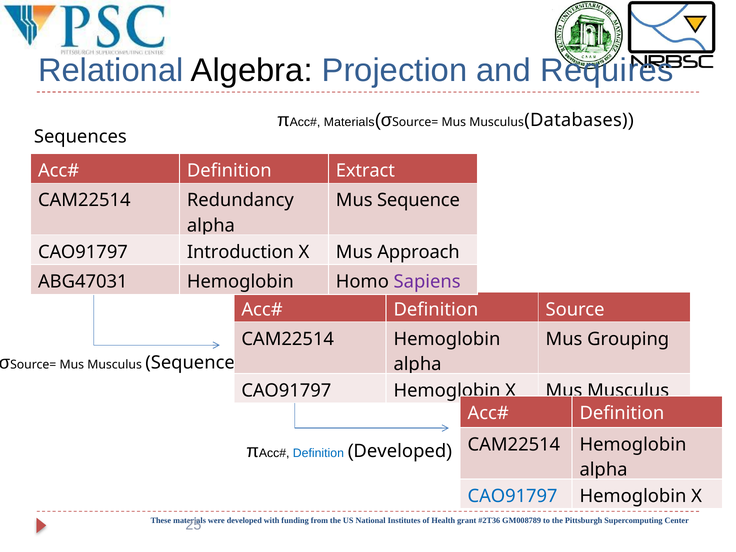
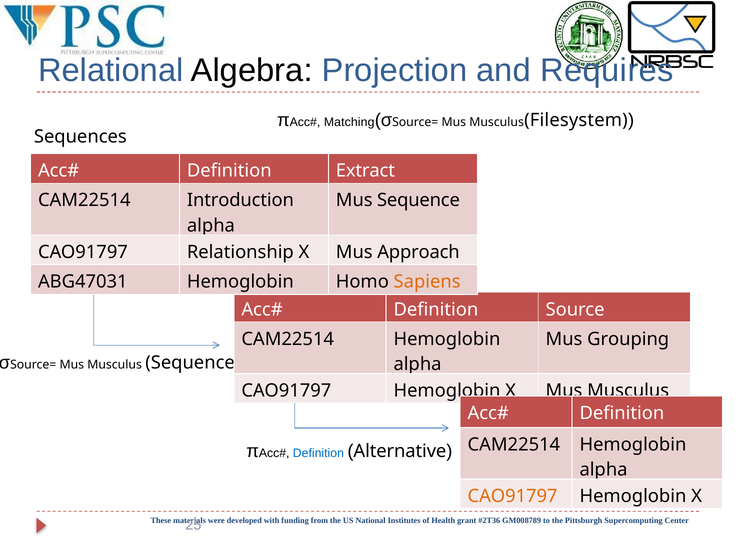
Materials: Materials -> Matching (349, 122)
Databases: Databases -> Filesystem (576, 120)
Redundancy: Redundancy -> Introduction (240, 200)
Introduction: Introduction -> Relationship (240, 252)
Sapiens colour: purple -> orange (427, 282)
Developed: Developed -> Alternative (400, 451)
CAO91797 colour: blue -> orange (513, 496)
